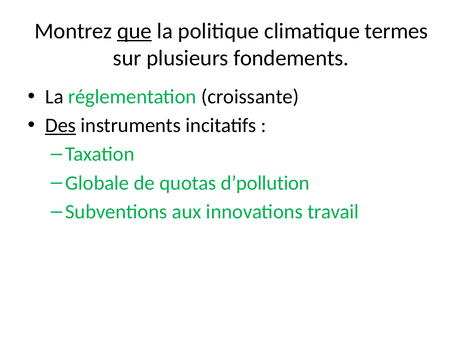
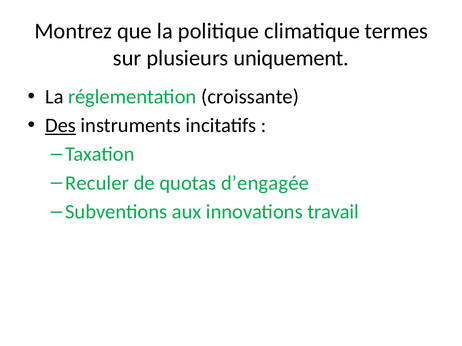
que underline: present -> none (134, 31)
fondements: fondements -> uniquement (291, 58)
Globale: Globale -> Reculer (97, 183)
d’pollution: d’pollution -> d’engagée (265, 183)
